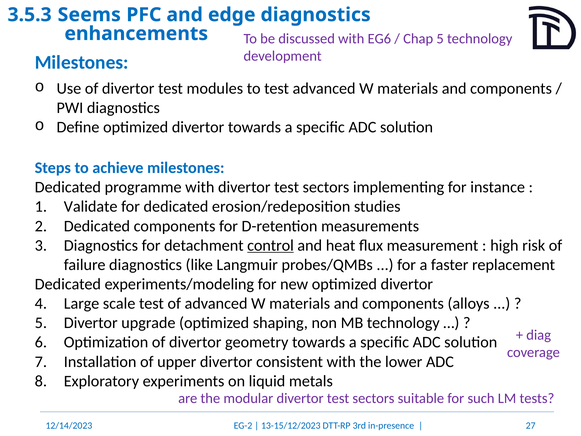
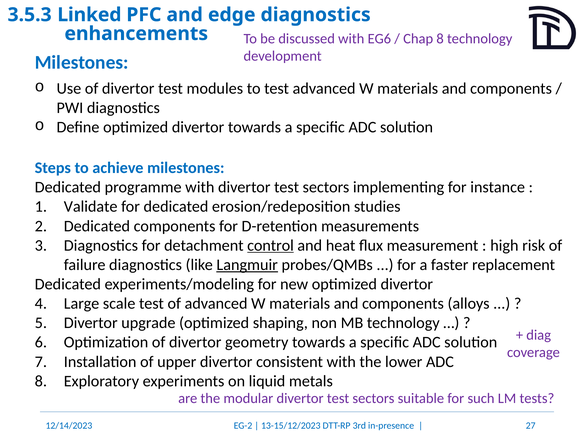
Seems: Seems -> Linked (89, 15)
Chap 5: 5 -> 8 (440, 39)
Langmuir underline: none -> present (247, 265)
